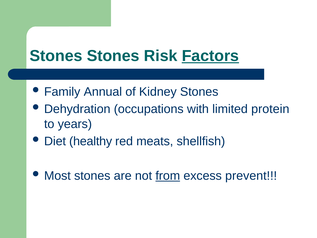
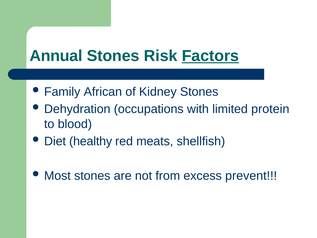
Stones: Stones -> Annual (56, 56)
Annual: Annual -> African (103, 92)
years: years -> blood (75, 124)
from underline: present -> none (168, 176)
